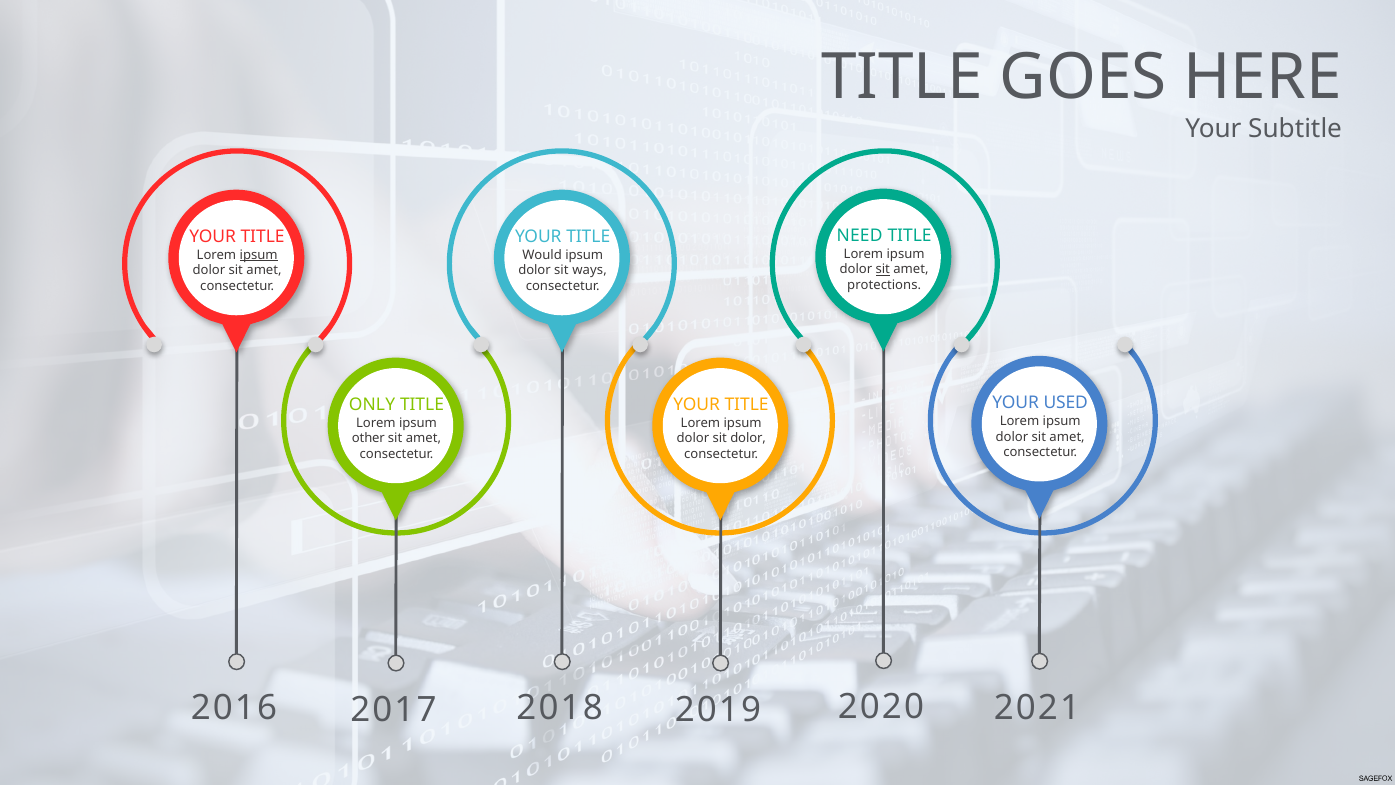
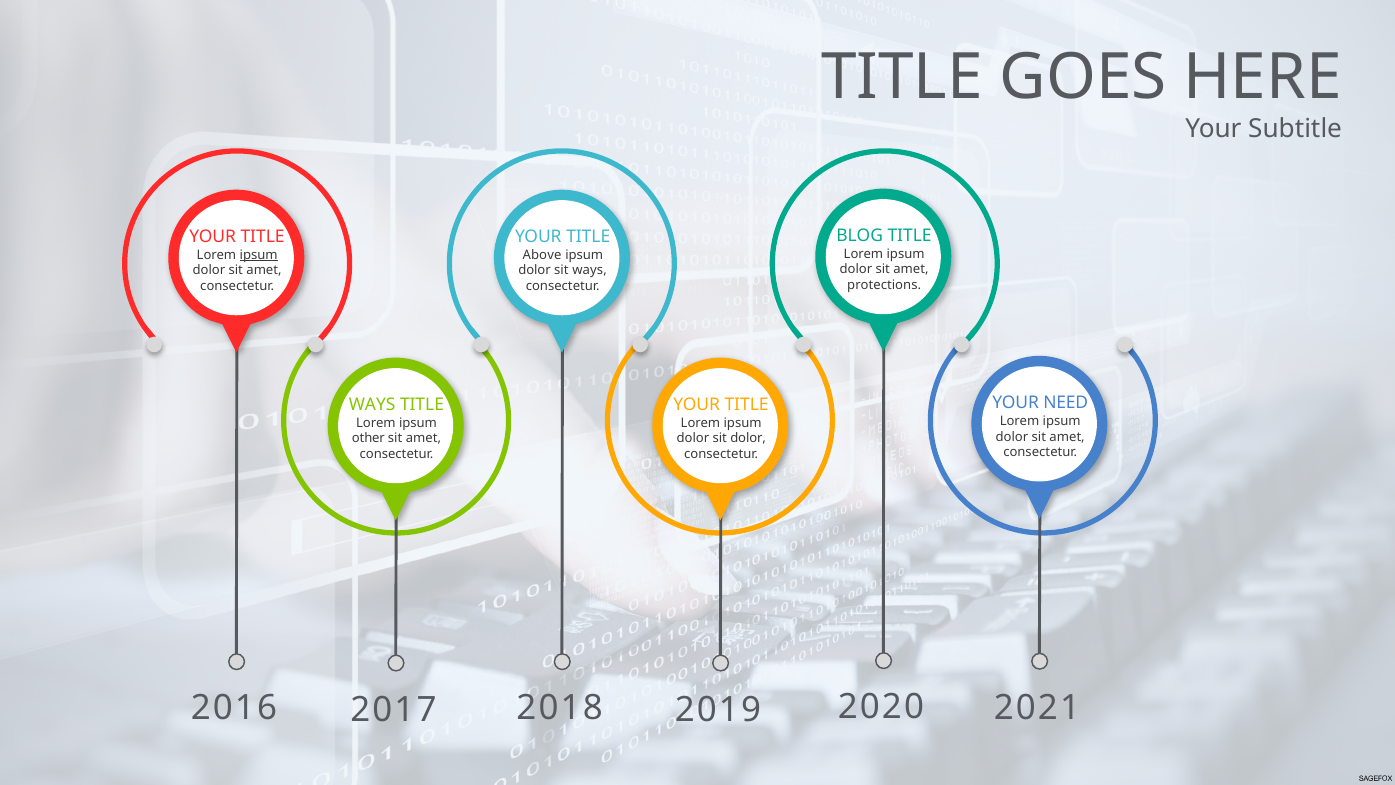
NEED: NEED -> BLOG (860, 236)
Would: Would -> Above (542, 255)
sit underline: present -> none (883, 269)
USED: USED -> NEED (1066, 403)
ONLY: ONLY -> WAYS (372, 405)
